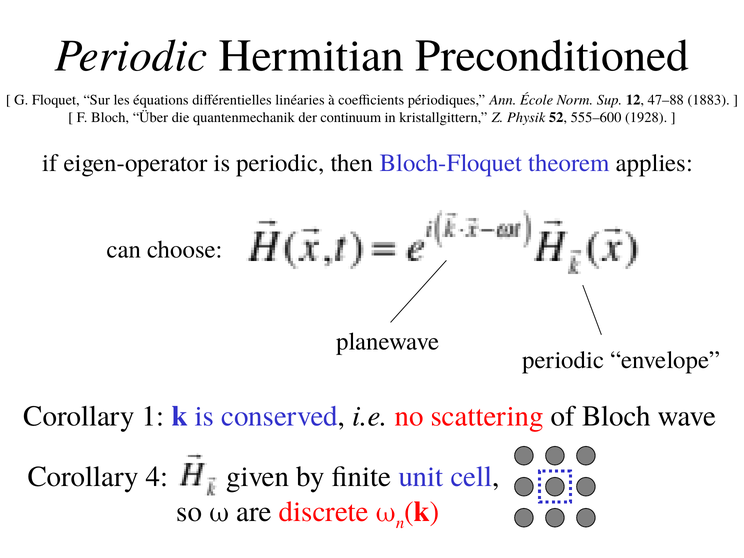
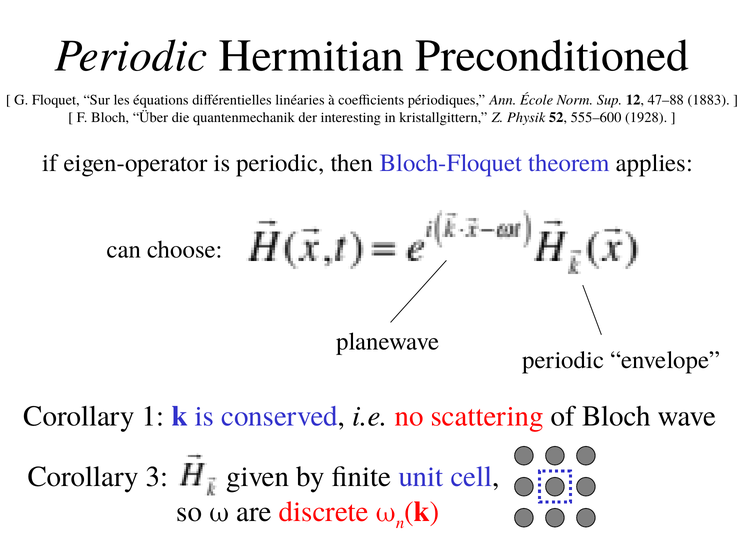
continuum: continuum -> interesting (351, 117)
4: 4 -> 3 (157, 477)
